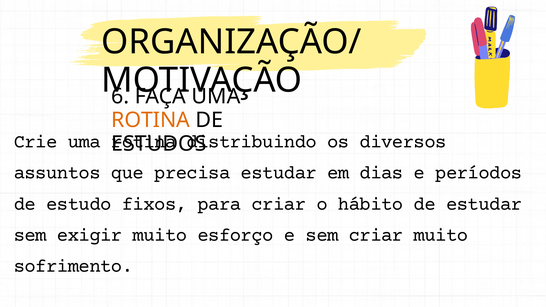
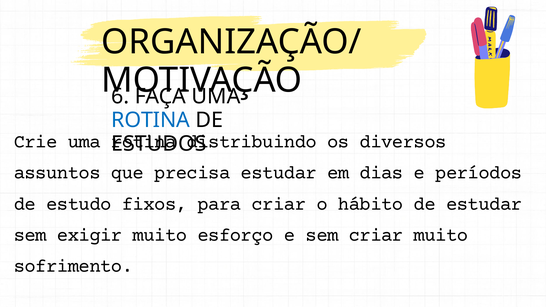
ROTINA colour: orange -> blue (151, 120)
